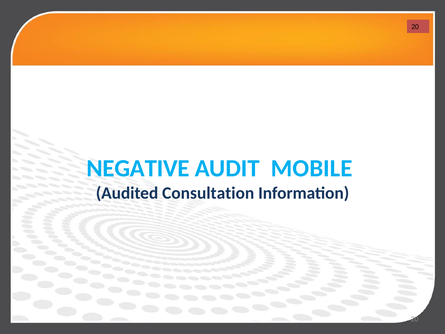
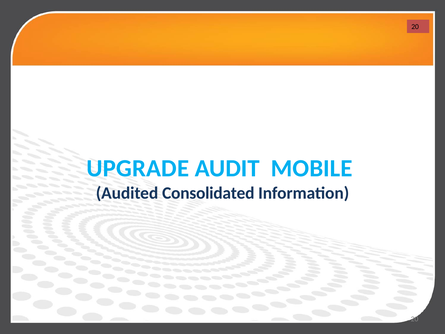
NEGATIVE: NEGATIVE -> UPGRADE (138, 168)
Consultation: Consultation -> Consolidated (208, 193)
